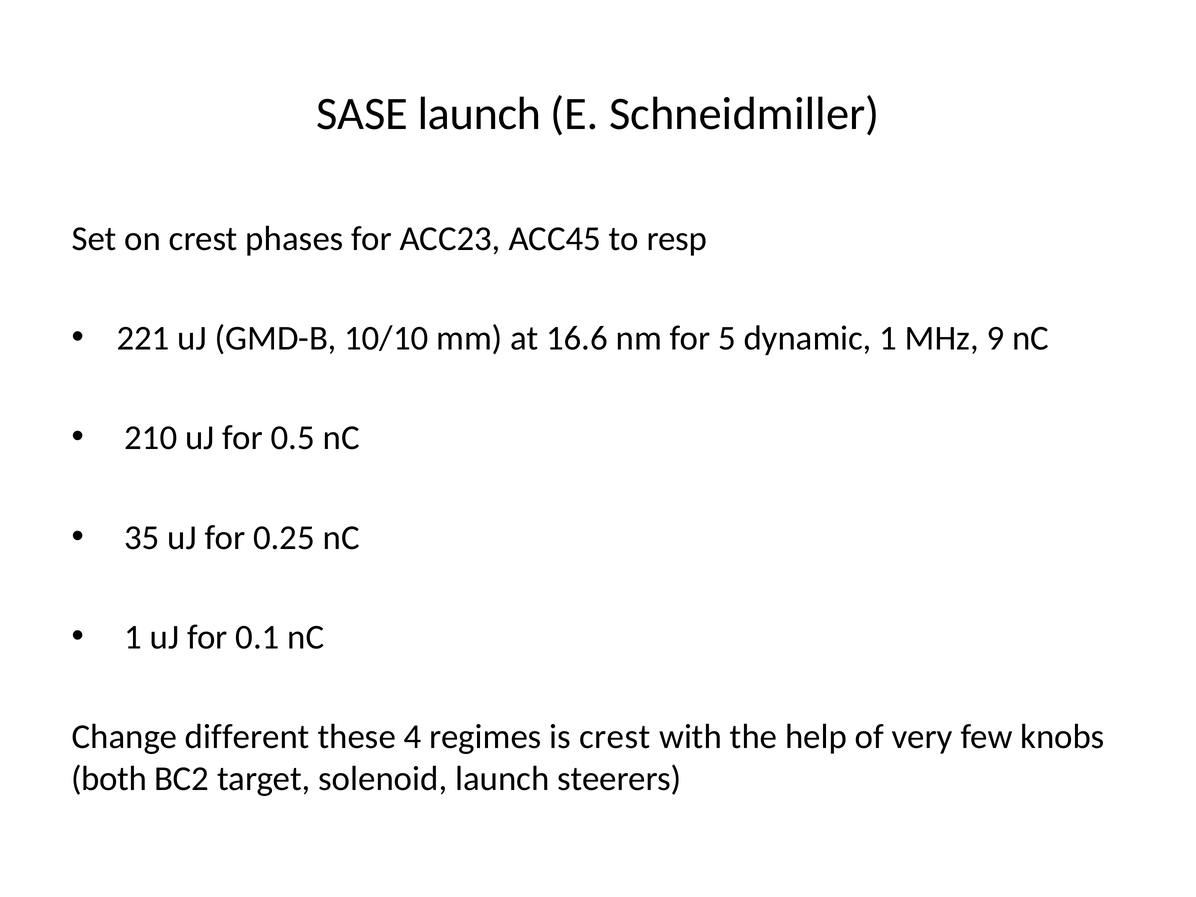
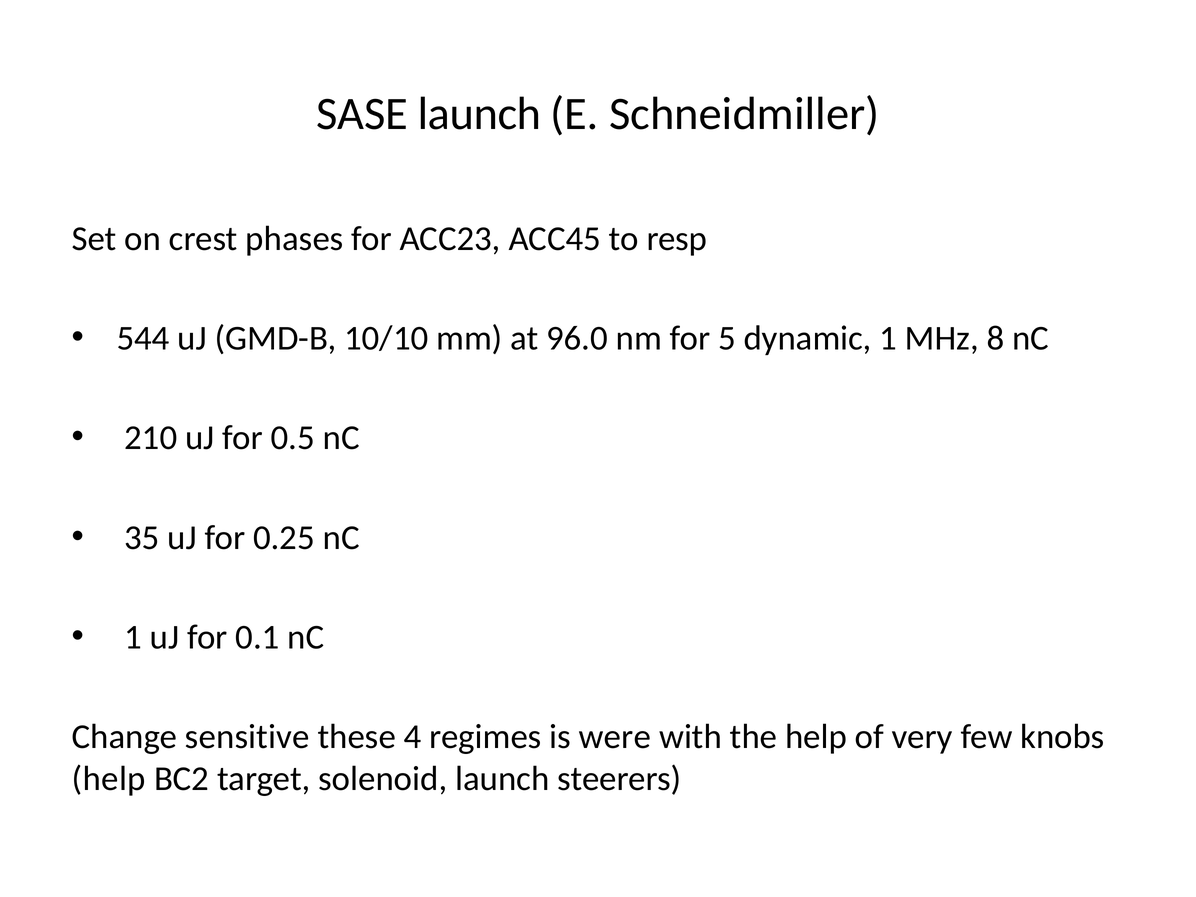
221: 221 -> 544 (143, 338)
16.6: 16.6 -> 96.0 (577, 338)
9: 9 -> 8 (995, 338)
different: different -> sensitive (247, 737)
is crest: crest -> were (615, 737)
both: both -> help (109, 779)
